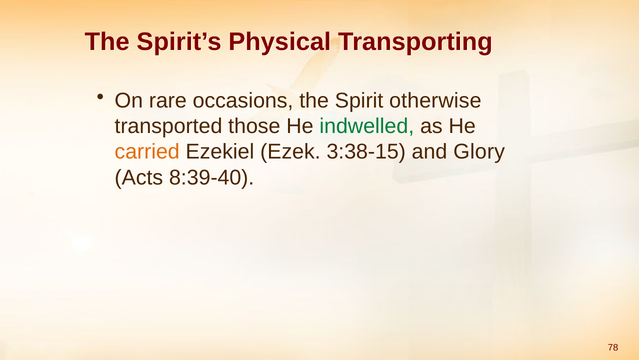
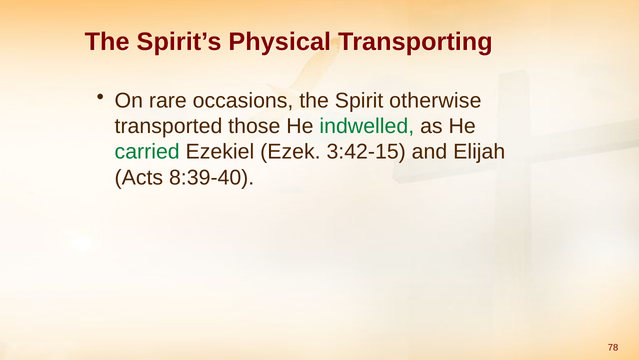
carried colour: orange -> green (147, 152)
3:38-15: 3:38-15 -> 3:42-15 (366, 152)
Glory: Glory -> Elijah (479, 152)
